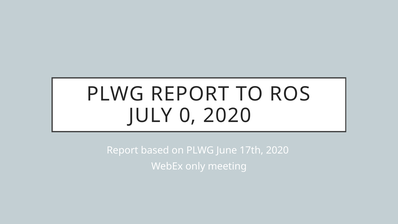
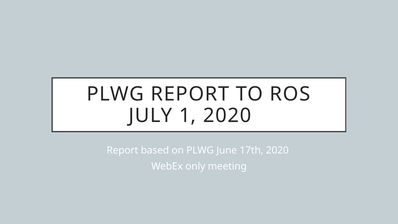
0: 0 -> 1 (188, 115)
